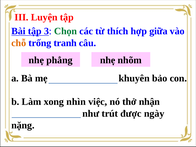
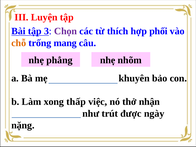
Chọn colour: green -> purple (66, 31)
giữa: giữa -> phối (158, 31)
tranh: tranh -> mang (65, 43)
nhìn: nhìn -> thấp (76, 102)
